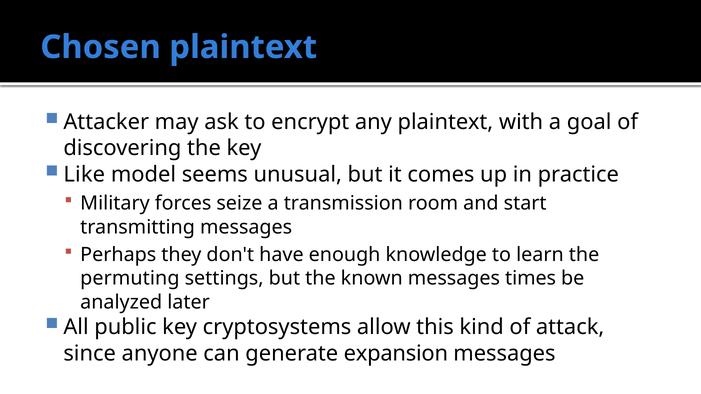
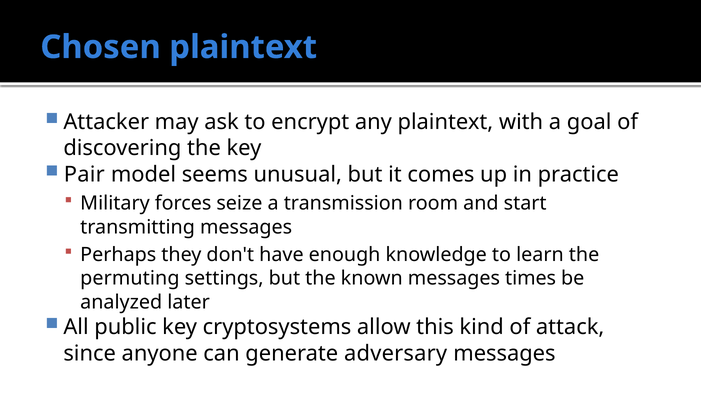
Like: Like -> Pair (84, 175)
expansion: expansion -> adversary (396, 354)
